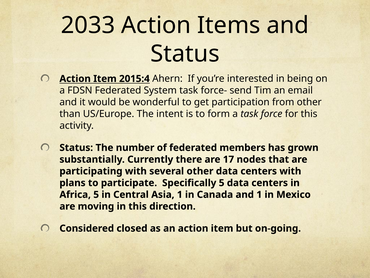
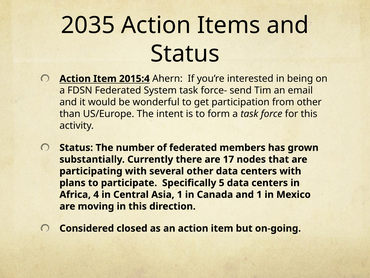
2033: 2033 -> 2035 (88, 25)
Africa 5: 5 -> 4 (96, 194)
